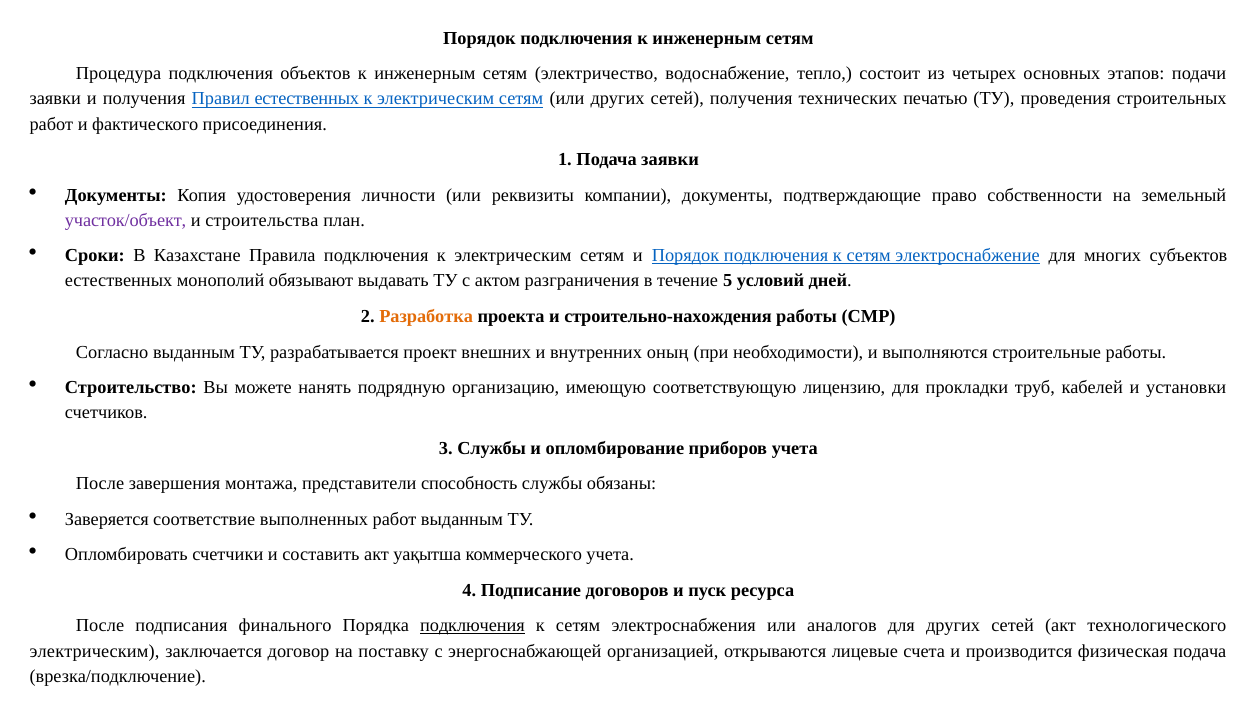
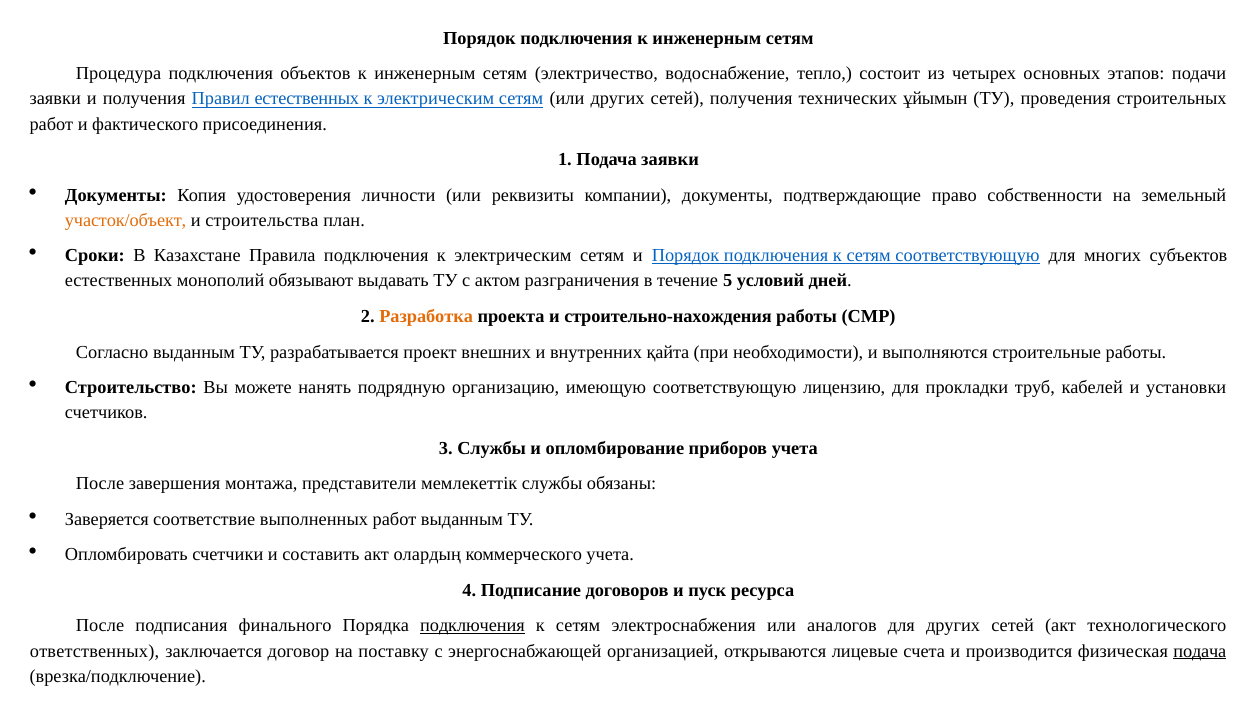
печатью: печатью -> ұйымын (935, 99)
участок/объект colour: purple -> orange (126, 220)
сетям электроснабжение: электроснабжение -> соответствующую (968, 256)
оның: оның -> қайта (668, 352)
способность: способность -> мемлекеттік (469, 484)
уақытша: уақытша -> олардың (427, 555)
электрическим: электрическим -> ответственных (95, 651)
подача underline: none -> present (1200, 651)
